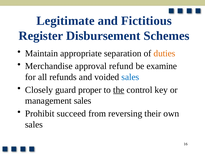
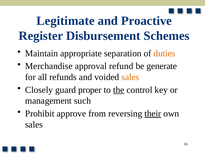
Fictitious: Fictitious -> Proactive (146, 21)
examine: examine -> generate (162, 66)
sales colour: blue -> orange (130, 77)
management sales: sales -> such (82, 101)
succeed: succeed -> approve (71, 113)
their underline: none -> present (153, 113)
